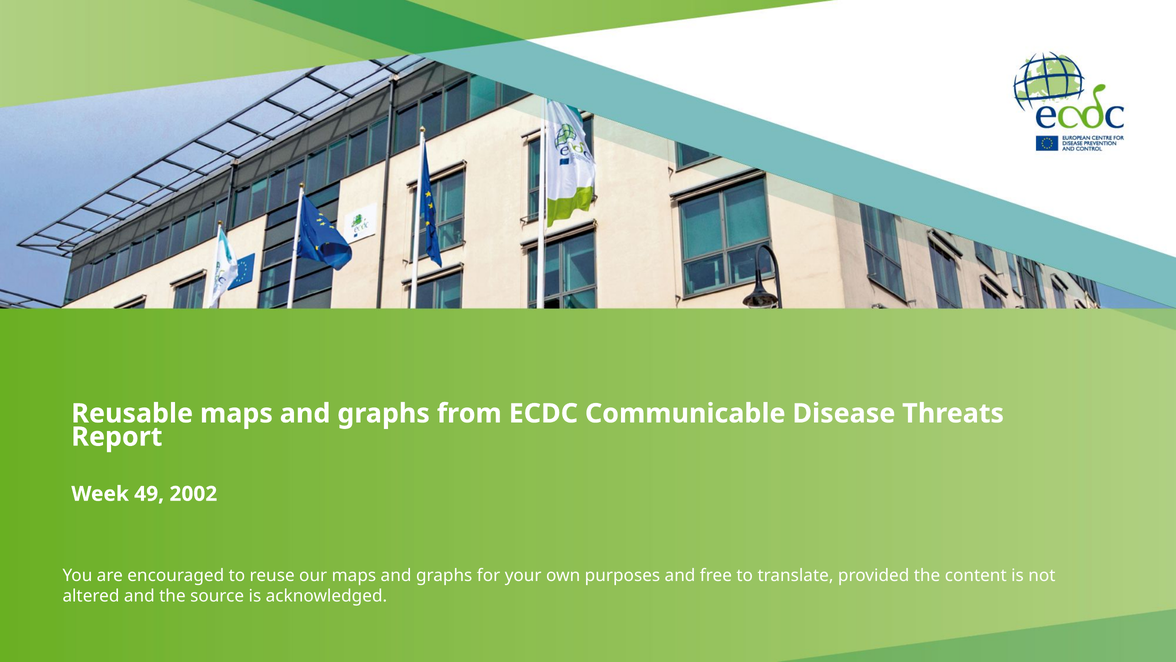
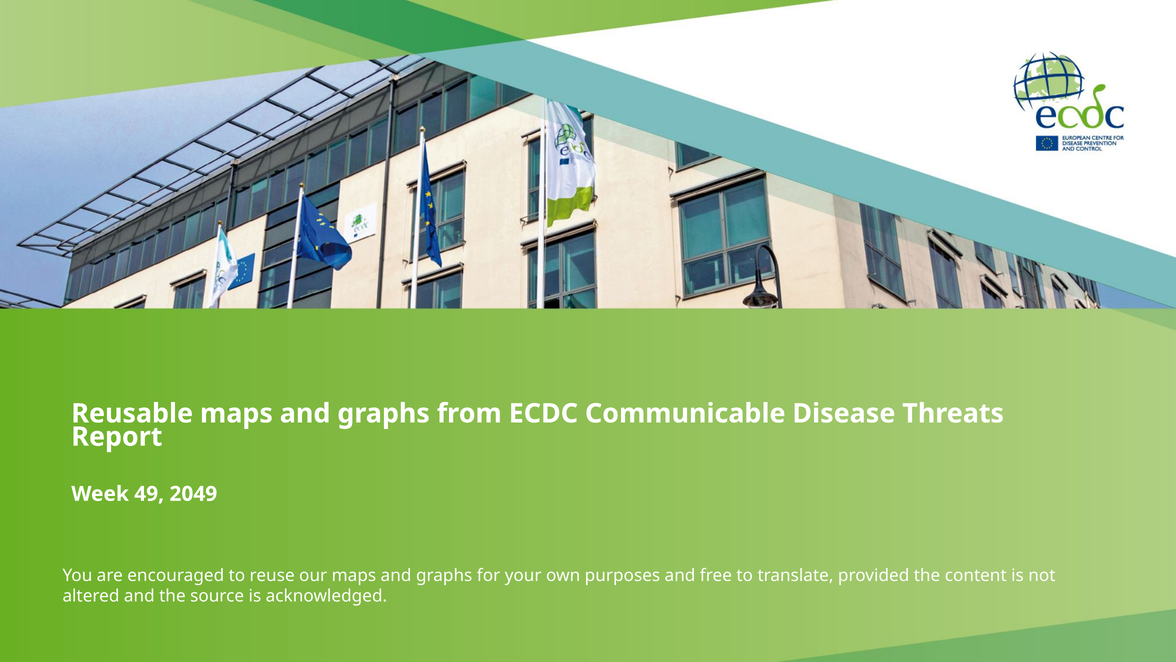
2002: 2002 -> 2049 (193, 494)
